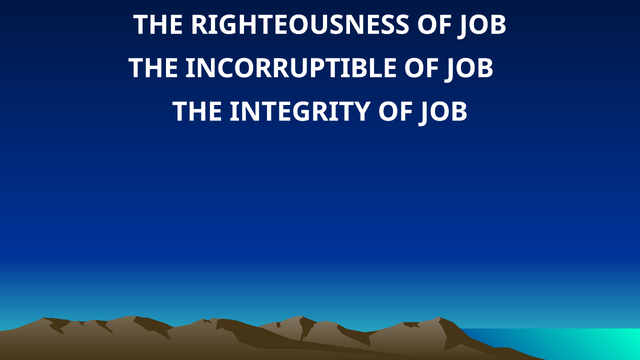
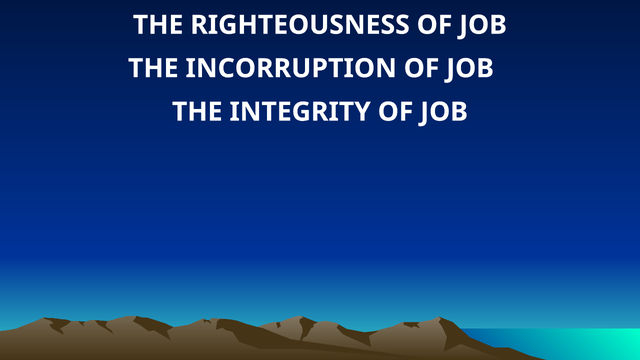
INCORRUPTIBLE: INCORRUPTIBLE -> INCORRUPTION (291, 68)
